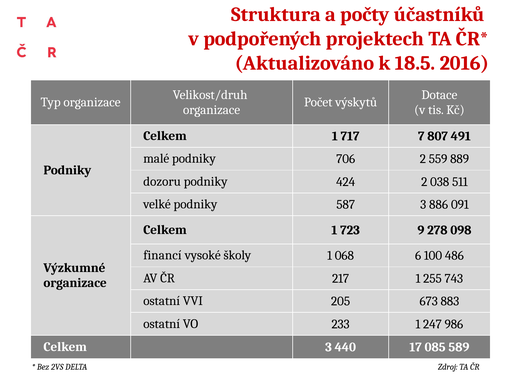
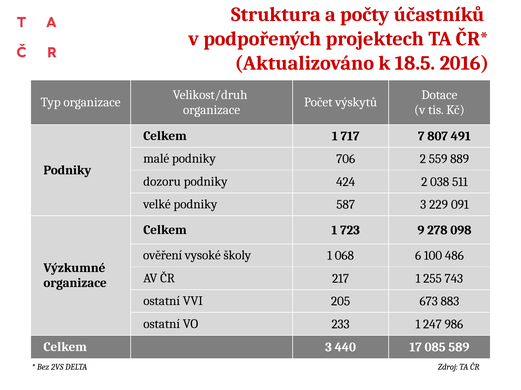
886: 886 -> 229 (439, 205)
financí: financí -> ověření (163, 256)
